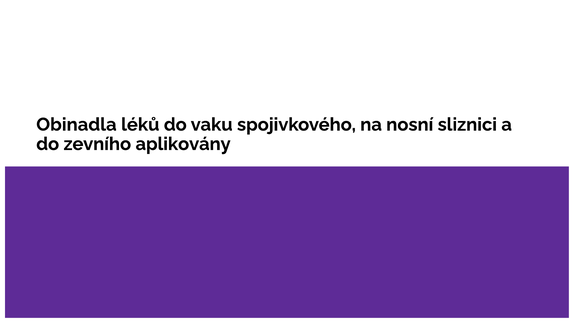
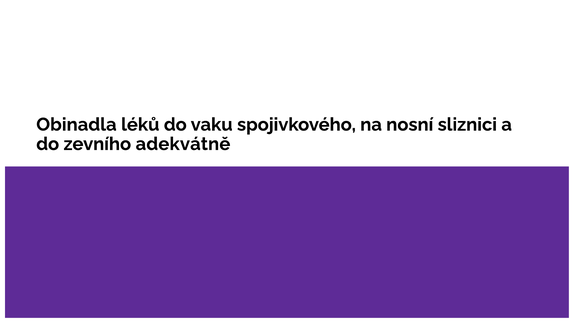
aplikovány: aplikovány -> adekvátně (183, 144)
